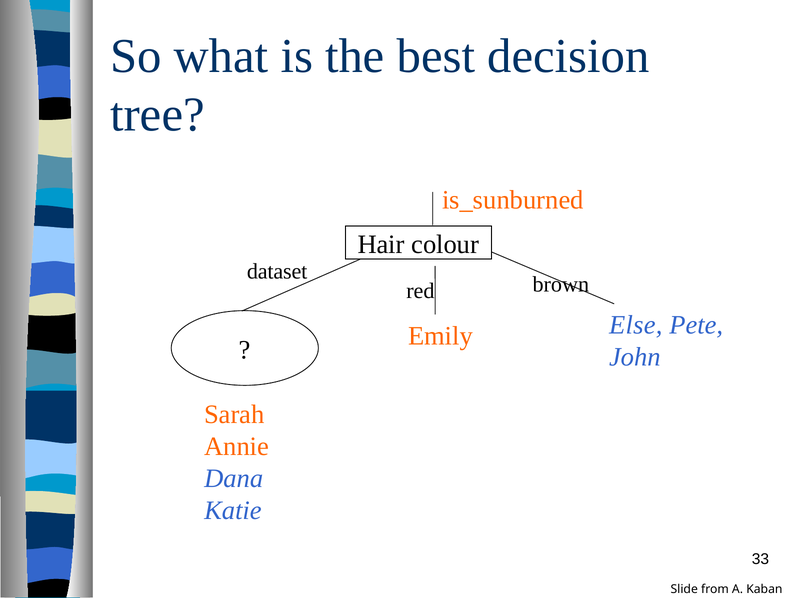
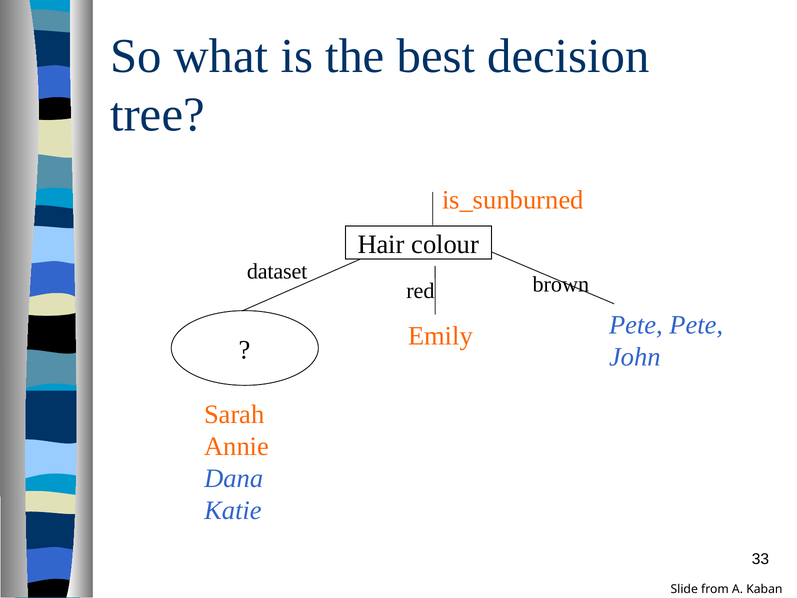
Else: Else -> Pete (636, 325)
